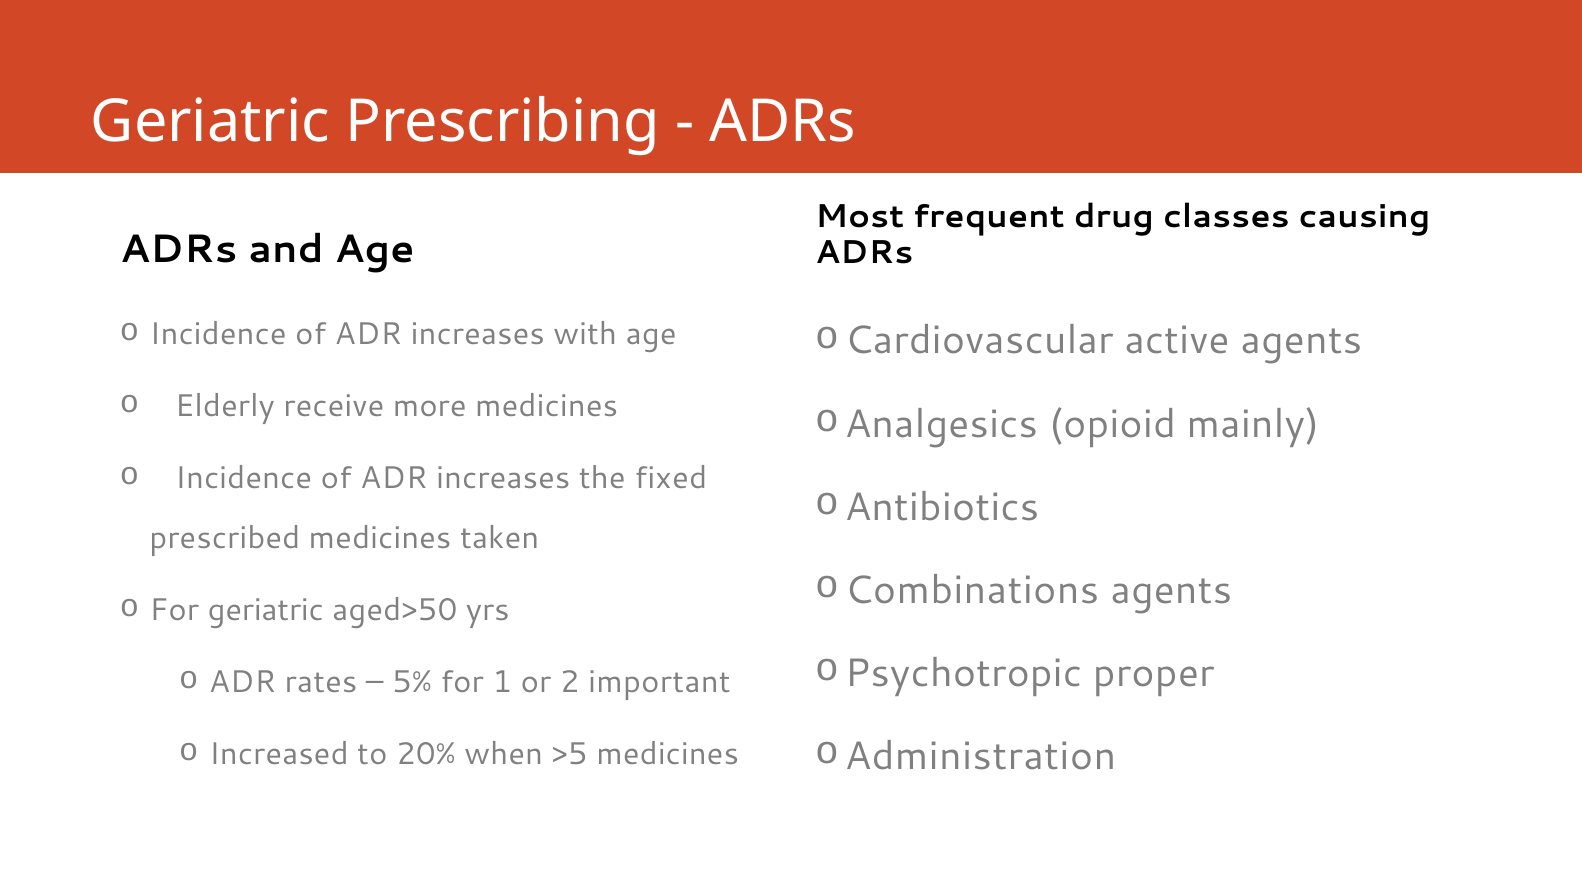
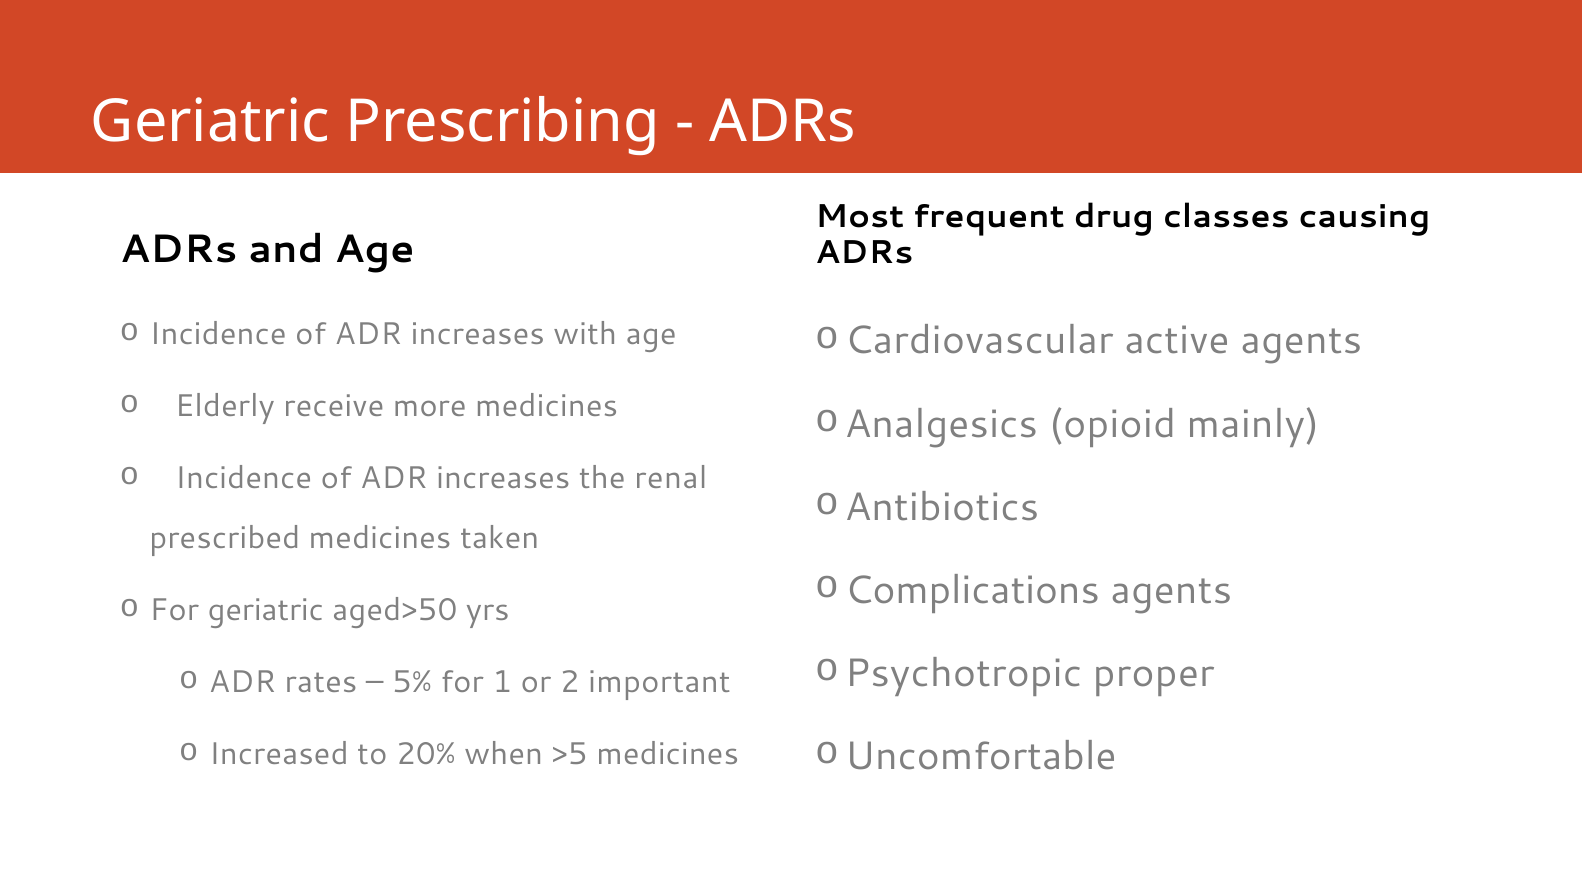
fixed: fixed -> renal (671, 478)
Combinations: Combinations -> Complications (972, 590)
Administration: Administration -> Uncomfortable (981, 756)
